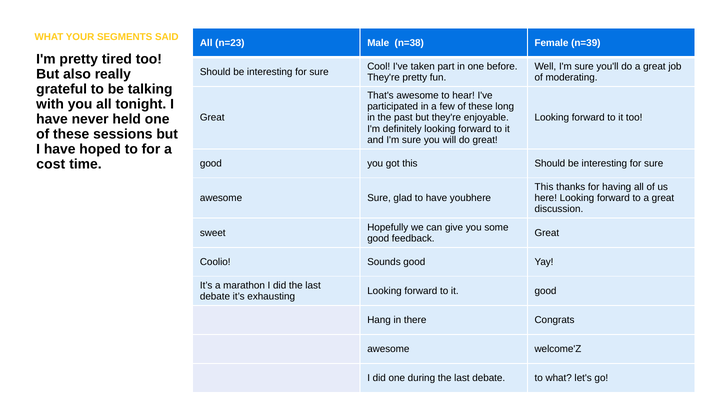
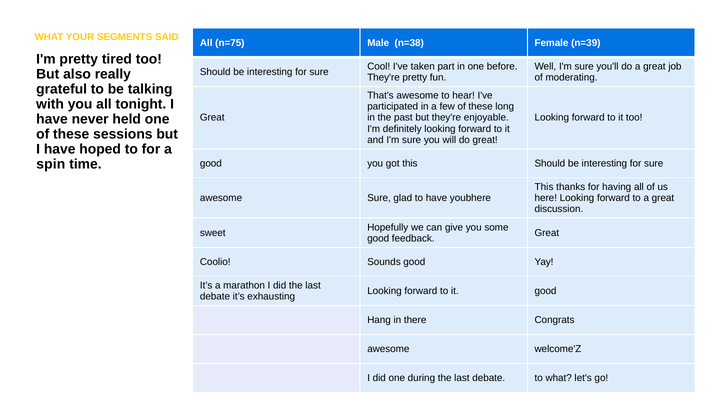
n=23: n=23 -> n=75 (230, 43)
cost: cost -> spin (51, 164)
